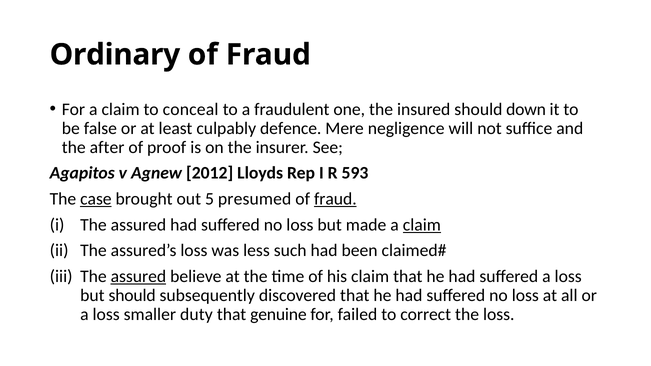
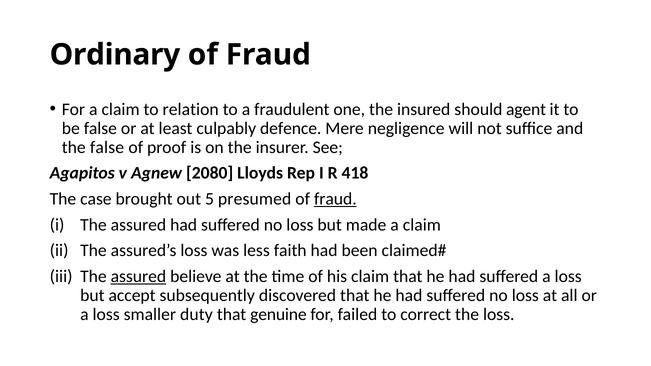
conceal: conceal -> relation (191, 109)
down: down -> agent (526, 109)
the after: after -> false (107, 147)
2012: 2012 -> 2080 (210, 173)
593: 593 -> 418 (355, 173)
case underline: present -> none (96, 199)
claim underline: present -> none (422, 225)
such: such -> faith (290, 251)
but should: should -> accept (132, 295)
